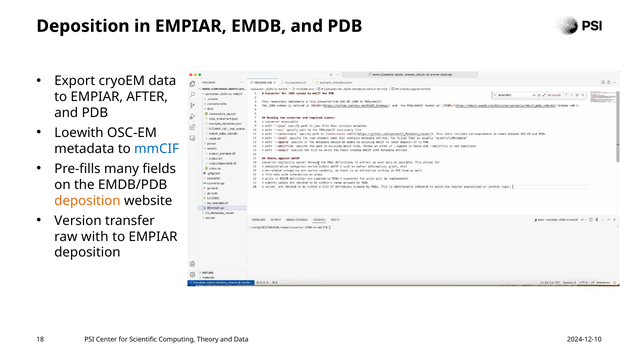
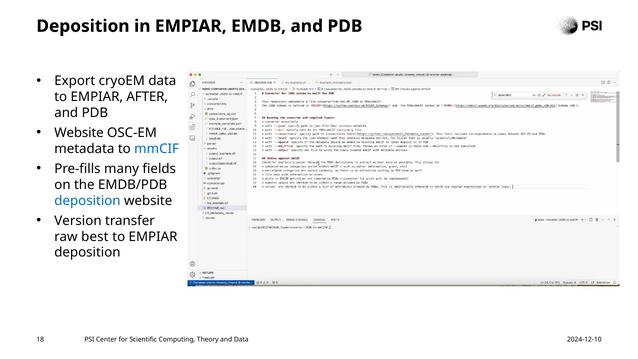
Loewith: Loewith -> Website (79, 133)
deposition colour: orange -> blue (87, 201)
with: with -> best (95, 237)
